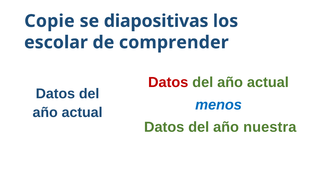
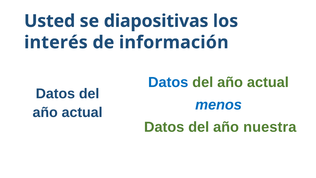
Copie: Copie -> Usted (50, 21)
escolar: escolar -> interés (56, 42)
comprender: comprender -> información (174, 42)
Datos colour: red -> blue (168, 82)
